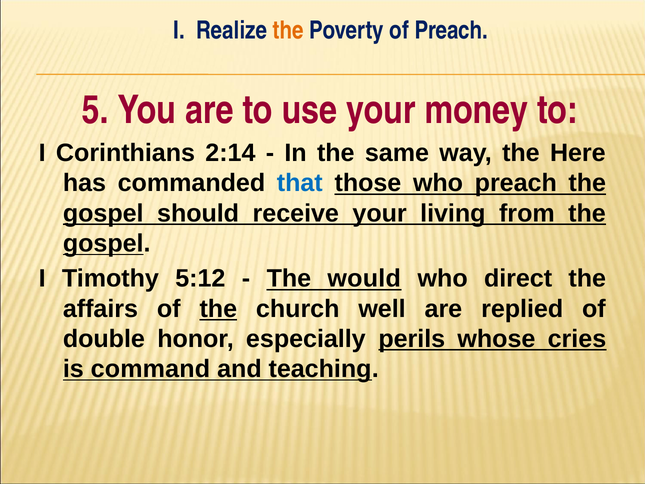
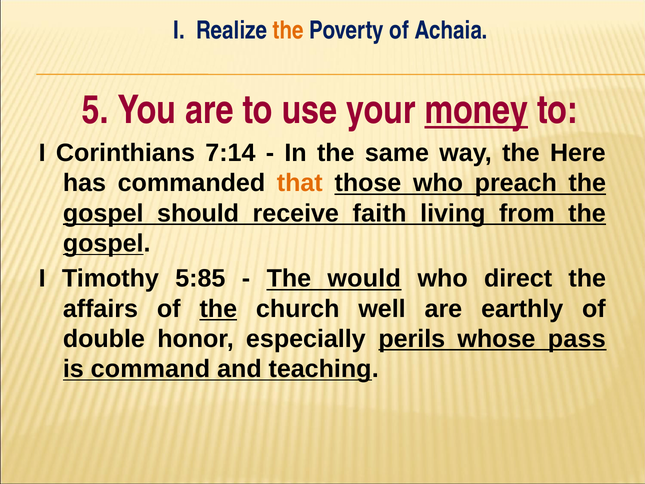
of Preach: Preach -> Achaia (451, 31)
money underline: none -> present (476, 110)
2:14: 2:14 -> 7:14 (230, 153)
that colour: blue -> orange (300, 183)
receive your: your -> faith (379, 213)
5:12: 5:12 -> 5:85 (200, 278)
replied: replied -> earthly (522, 309)
cries: cries -> pass (577, 339)
